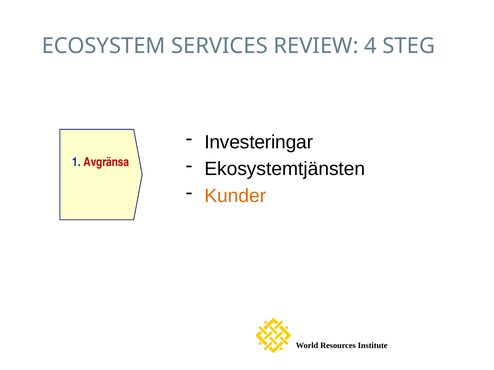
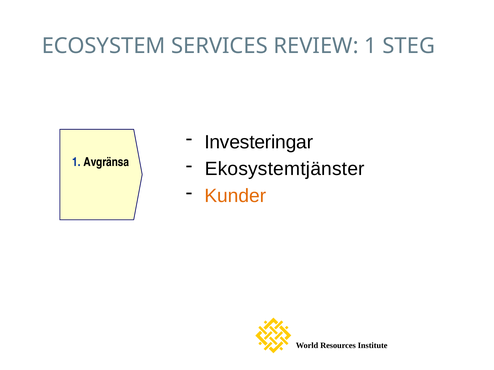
REVIEW 4: 4 -> 1 (371, 46)
Avgränsa colour: red -> black (106, 162)
Ekosystemtjänsten: Ekosystemtjänsten -> Ekosystemtjänster (285, 169)
